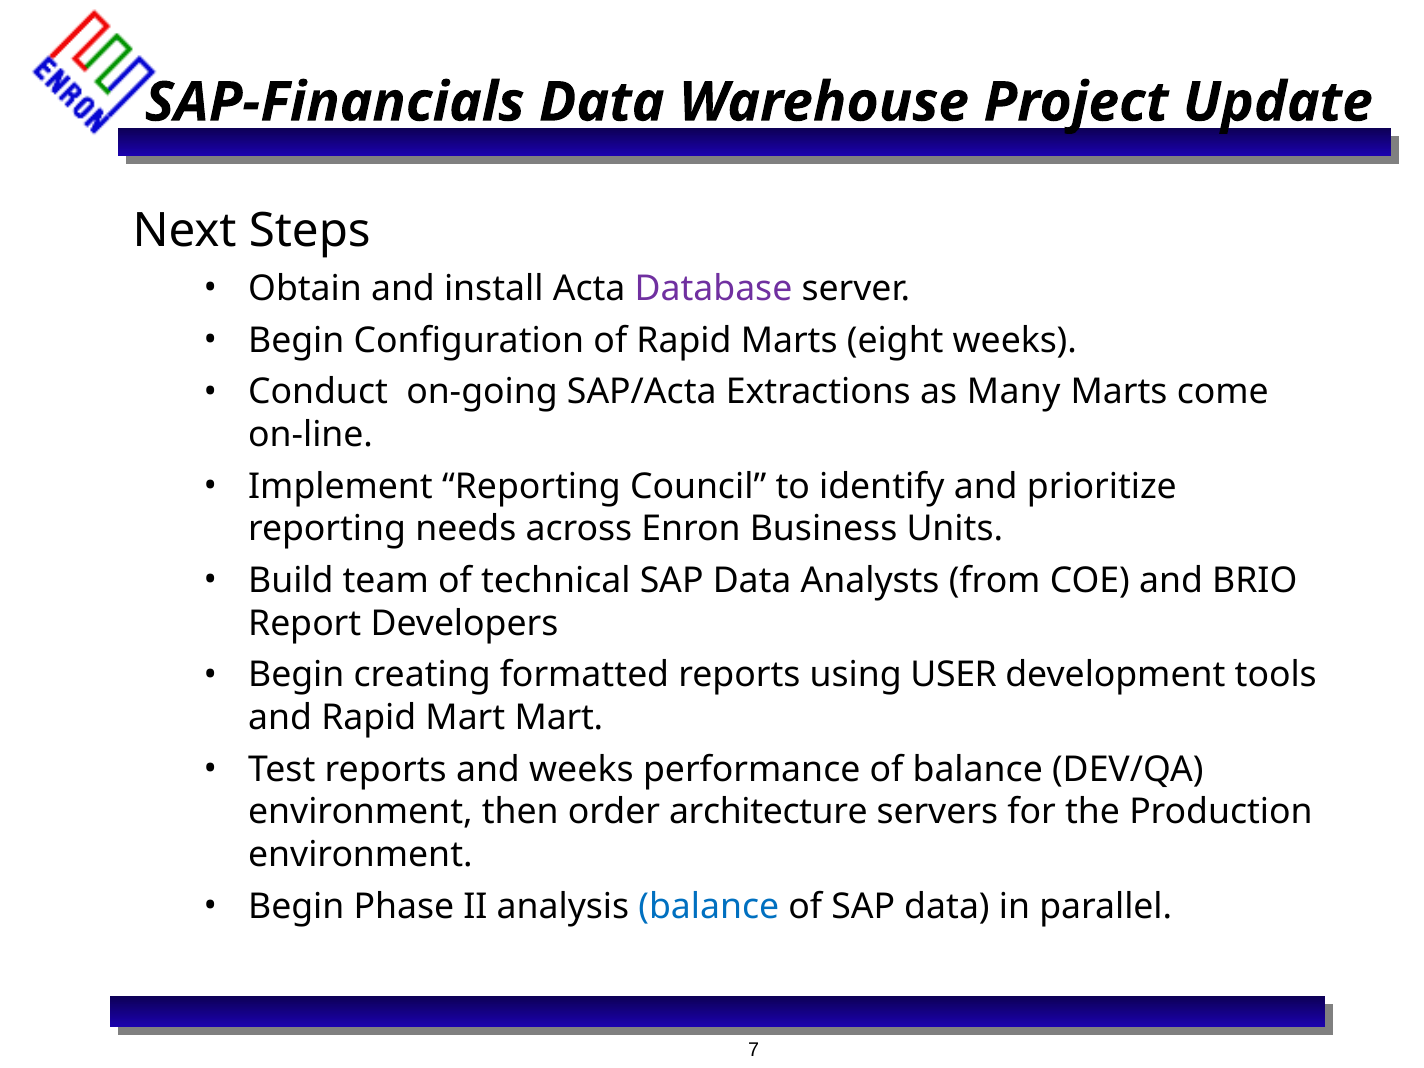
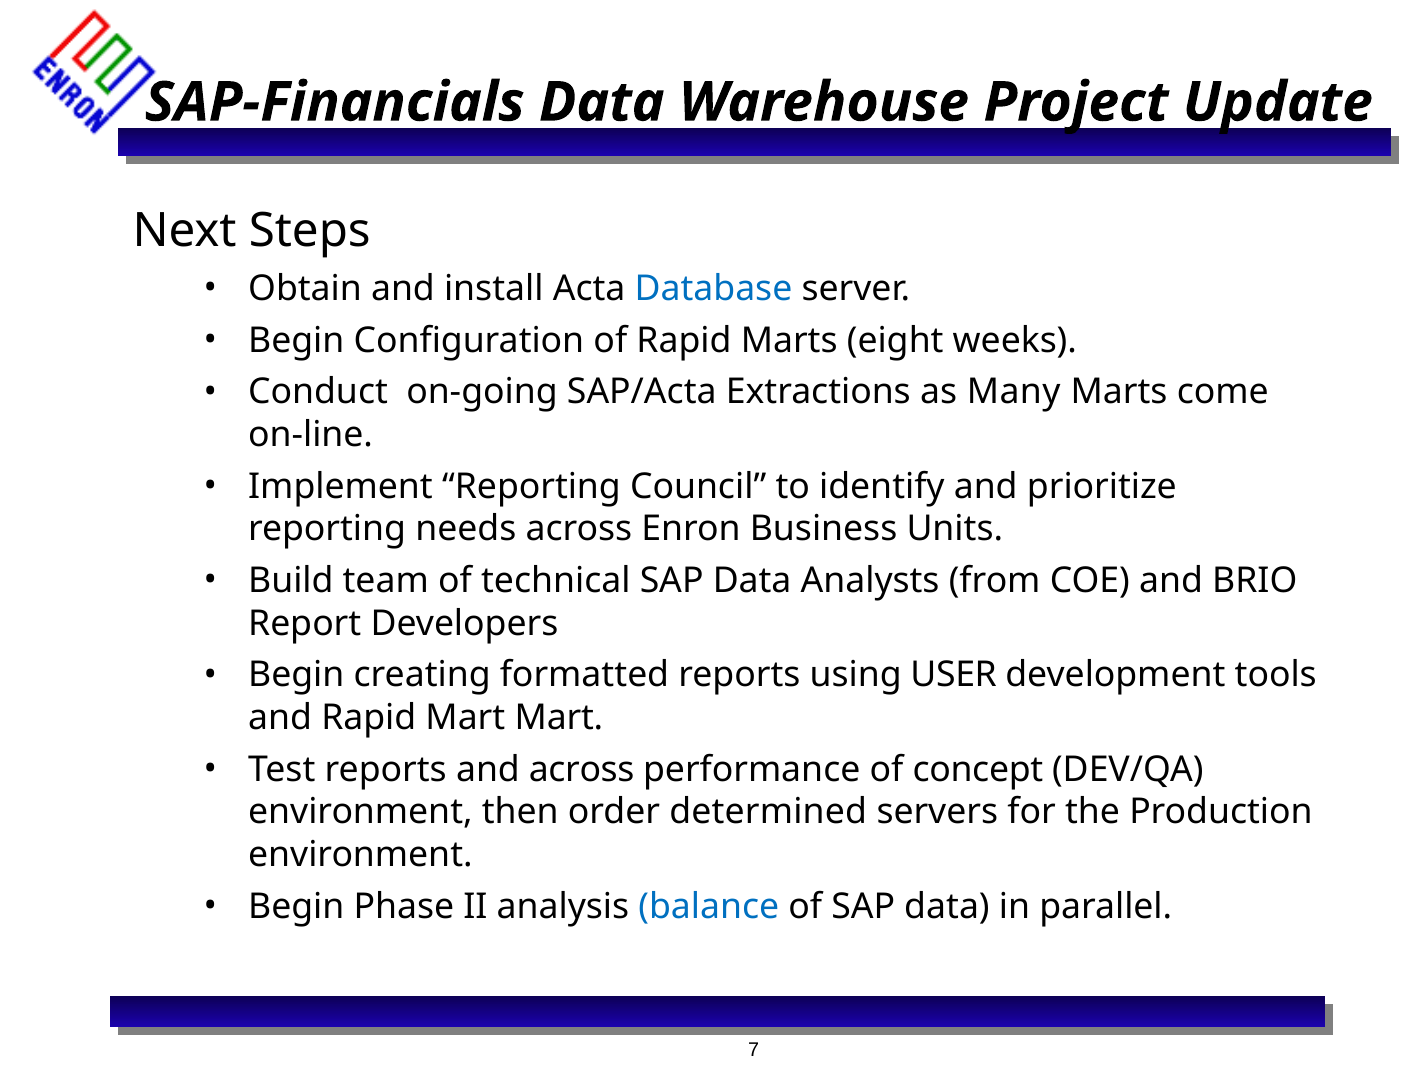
Database colour: purple -> blue (713, 289)
and weeks: weeks -> across (582, 769)
of balance: balance -> concept (978, 769)
architecture: architecture -> determined (768, 812)
